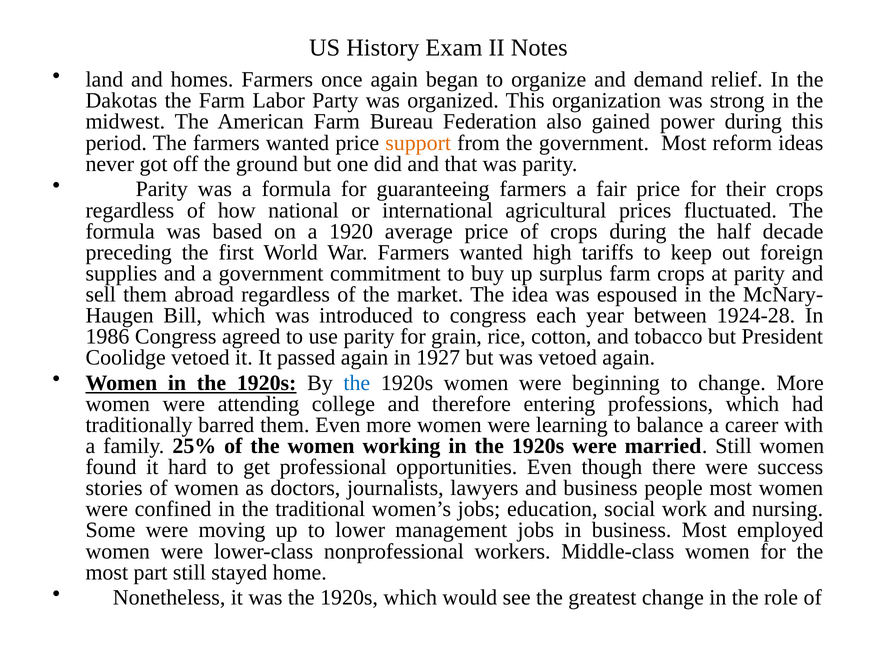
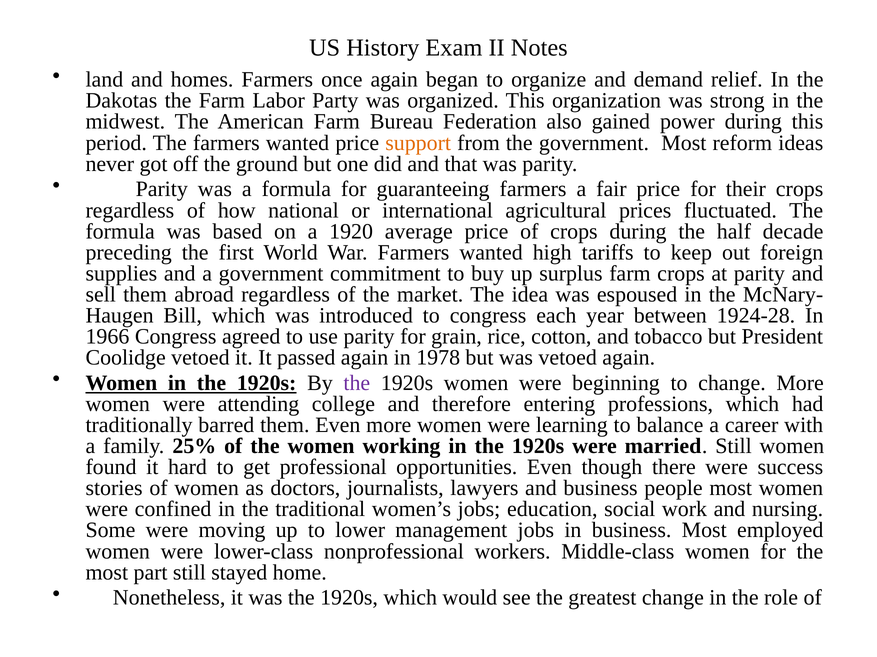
1986: 1986 -> 1966 (107, 337)
1927: 1927 -> 1978 (438, 358)
the colour: blue -> purple (357, 383)
